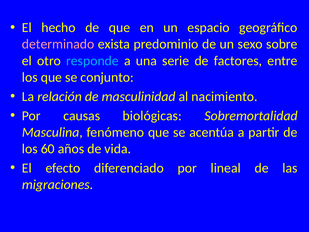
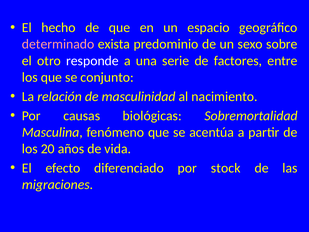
responde colour: light blue -> white (92, 61)
60: 60 -> 20 (48, 149)
lineal: lineal -> stock (226, 168)
